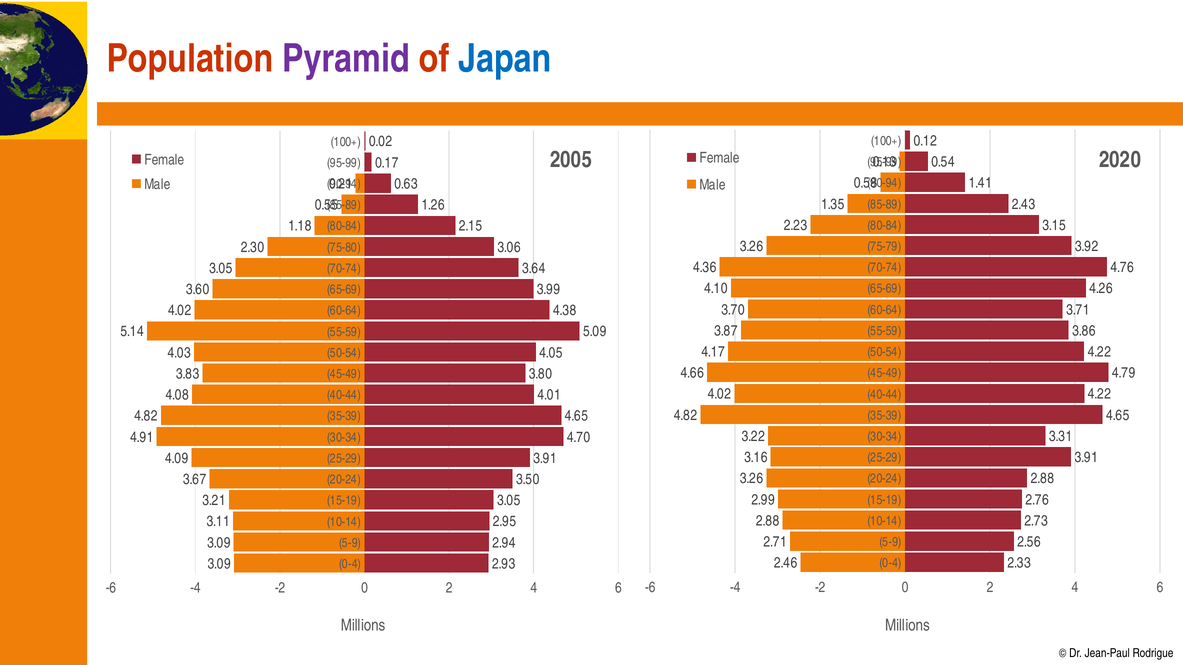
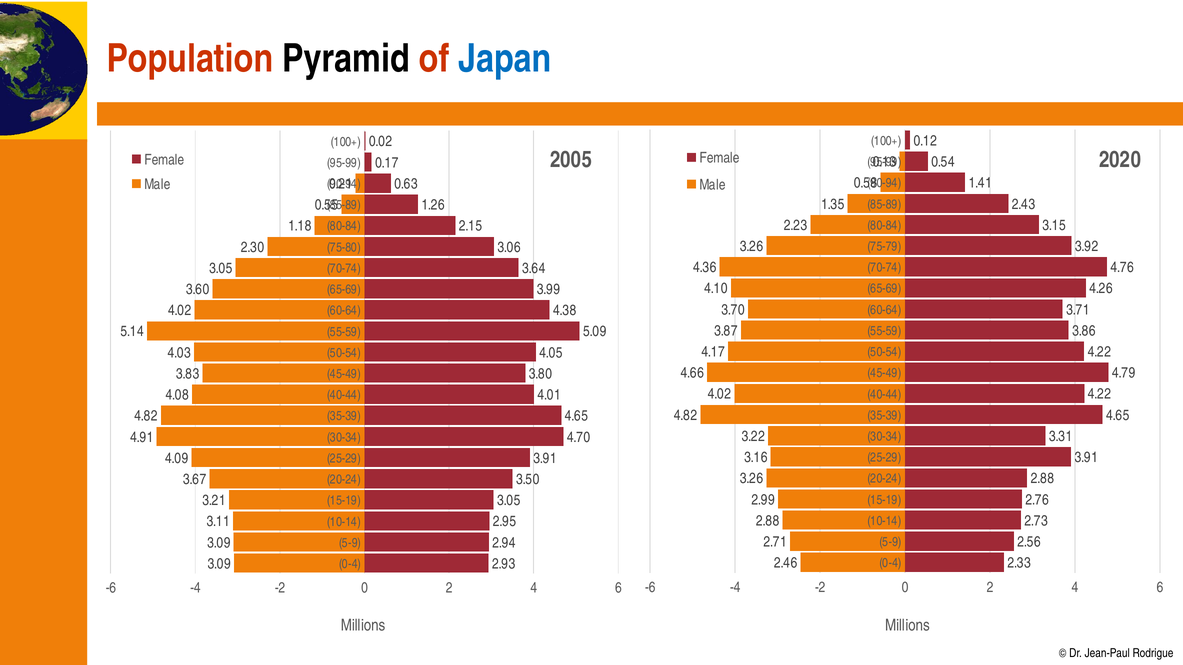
Pyramid colour: purple -> black (346, 59)
